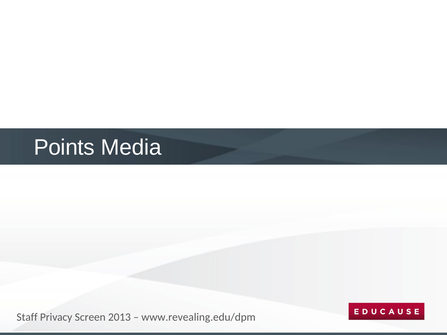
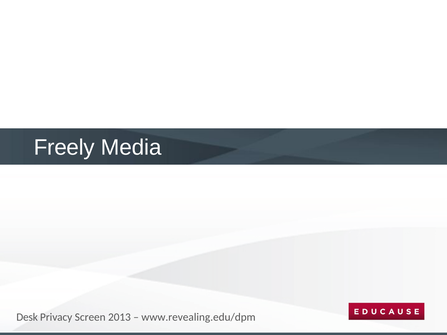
Points: Points -> Freely (64, 148)
Staff: Staff -> Desk (27, 317)
